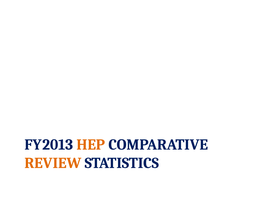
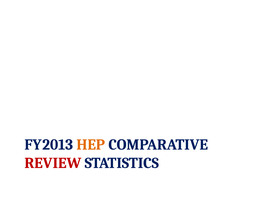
REVIEW colour: orange -> red (53, 163)
